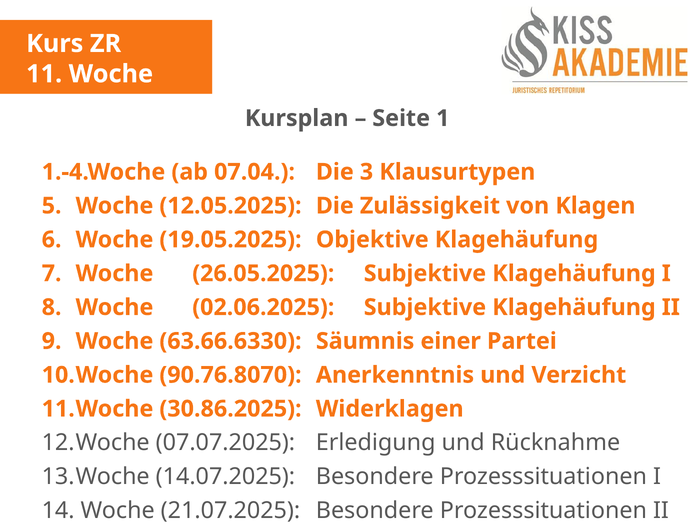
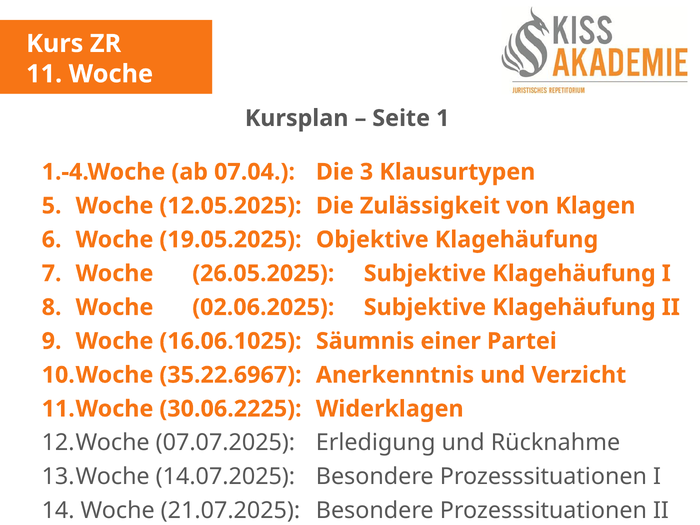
63.66.6330: 63.66.6330 -> 16.06.1025 (230, 341)
90.76.8070: 90.76.8070 -> 35.22.6967 (230, 375)
30.86.2025: 30.86.2025 -> 30.06.2225 (230, 409)
